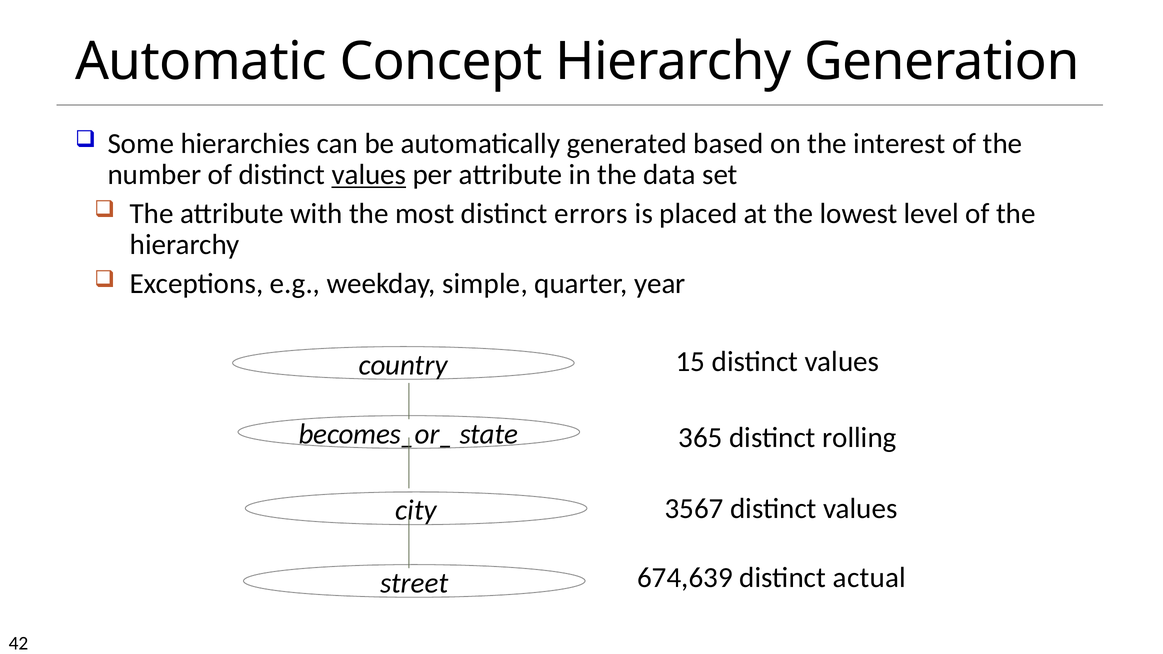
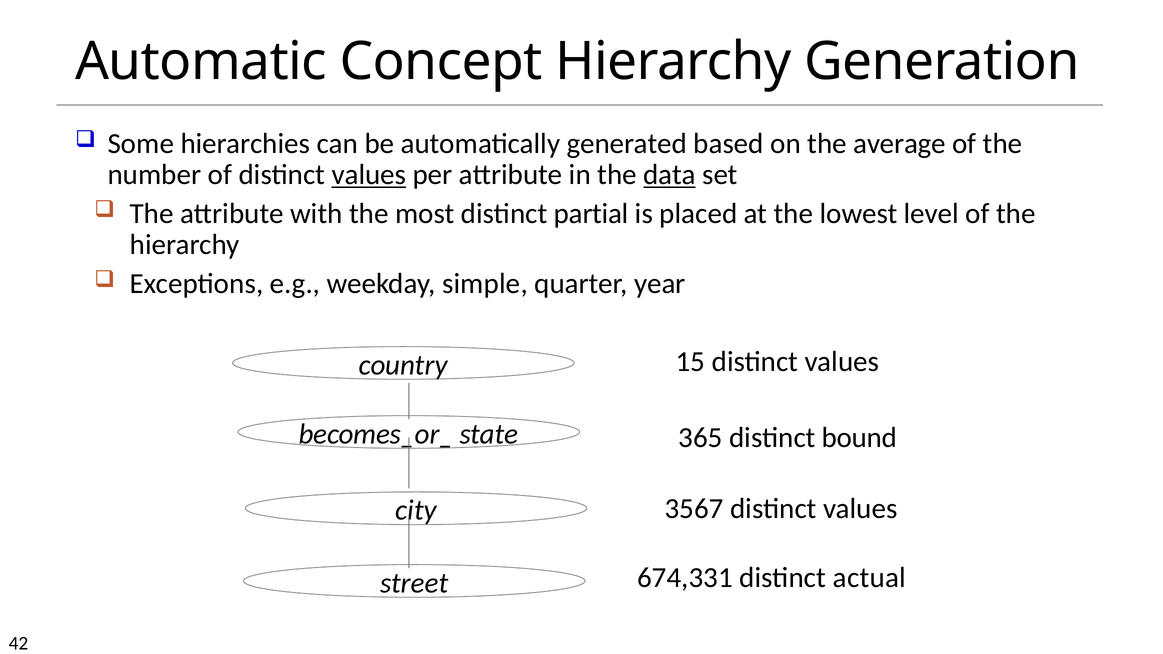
interest: interest -> average (900, 143)
data underline: none -> present (670, 175)
errors: errors -> partial (591, 214)
rolling: rolling -> bound (860, 438)
674,639: 674,639 -> 674,331 (685, 578)
